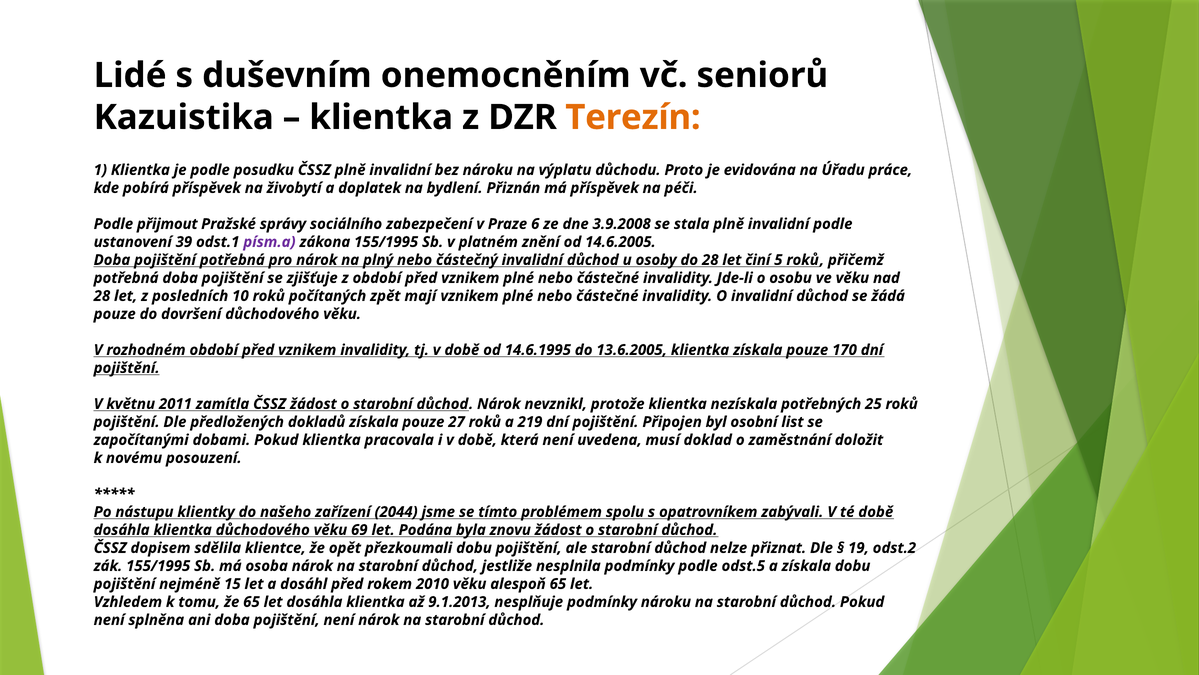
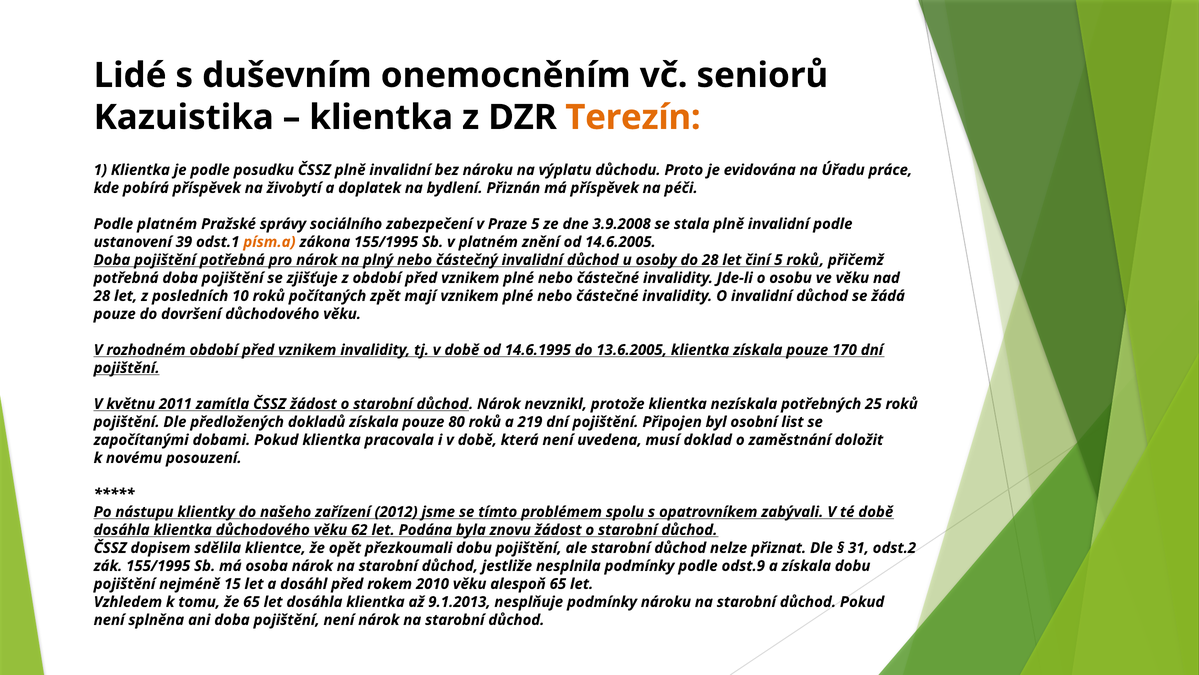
Podle přijmout: přijmout -> platném (167, 224)
Praze 6: 6 -> 5 (535, 224)
písm.a colour: purple -> orange (269, 242)
27: 27 -> 80 (457, 422)
2044: 2044 -> 2012 (396, 512)
69: 69 -> 62 (359, 530)
19: 19 -> 31 (858, 548)
odst.5: odst.5 -> odst.9 (743, 566)
